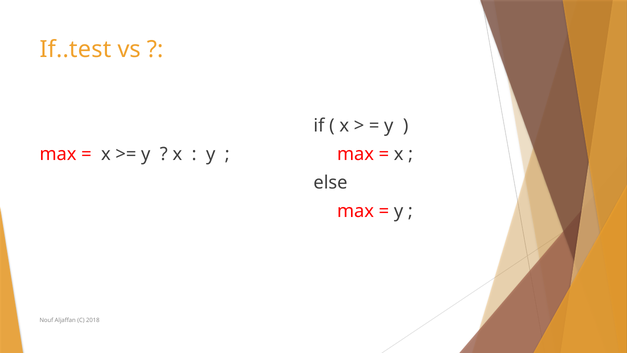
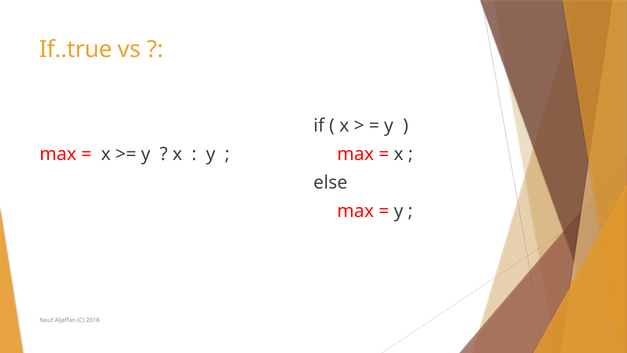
If..test: If..test -> If..true (76, 49)
